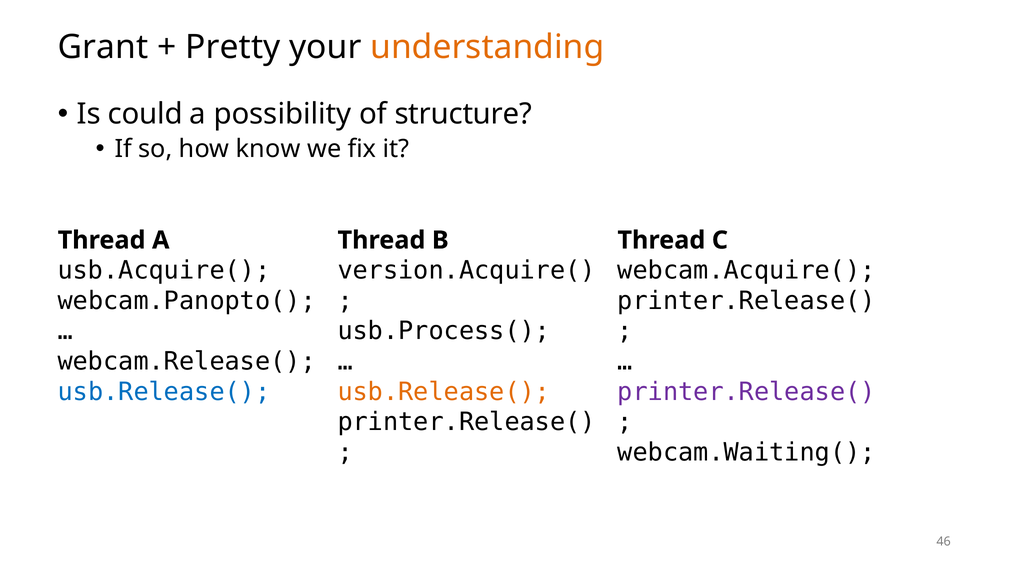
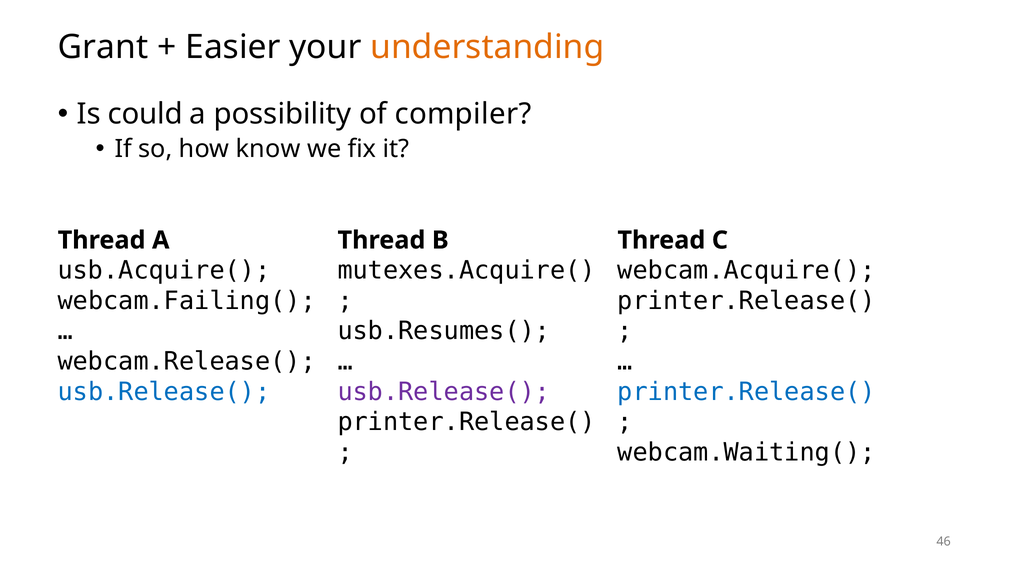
Pretty: Pretty -> Easier (233, 47)
structure: structure -> compiler (463, 114)
version.Acquire(: version.Acquire( -> mutexes.Acquire( (467, 270)
webcam.Panopto(: webcam.Panopto( -> webcam.Failing( (187, 301)
usb.Process(: usb.Process( -> usb.Resumes( (444, 331)
usb.Release( colour: orange -> purple (444, 391)
printer.Release( colour: purple -> blue (747, 391)
